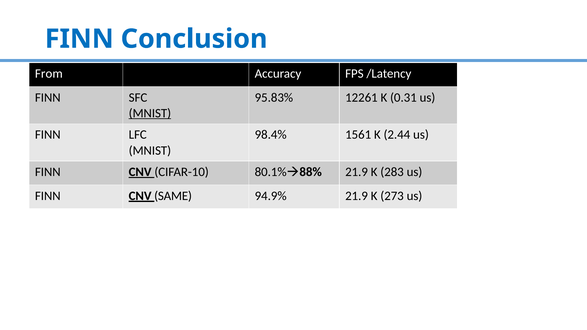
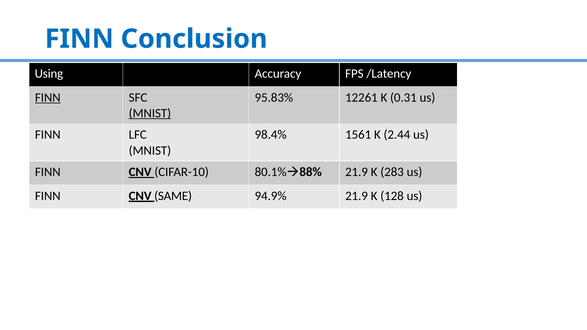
From: From -> Using (49, 74)
FINN underline: none -> present (48, 98)
273: 273 -> 128 (392, 196)
